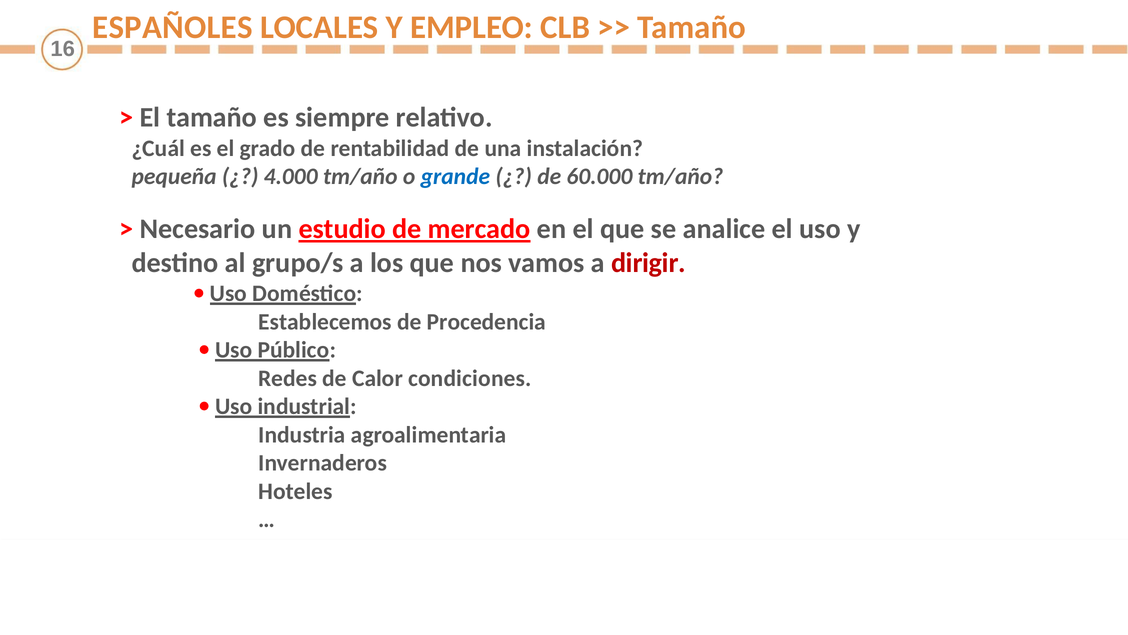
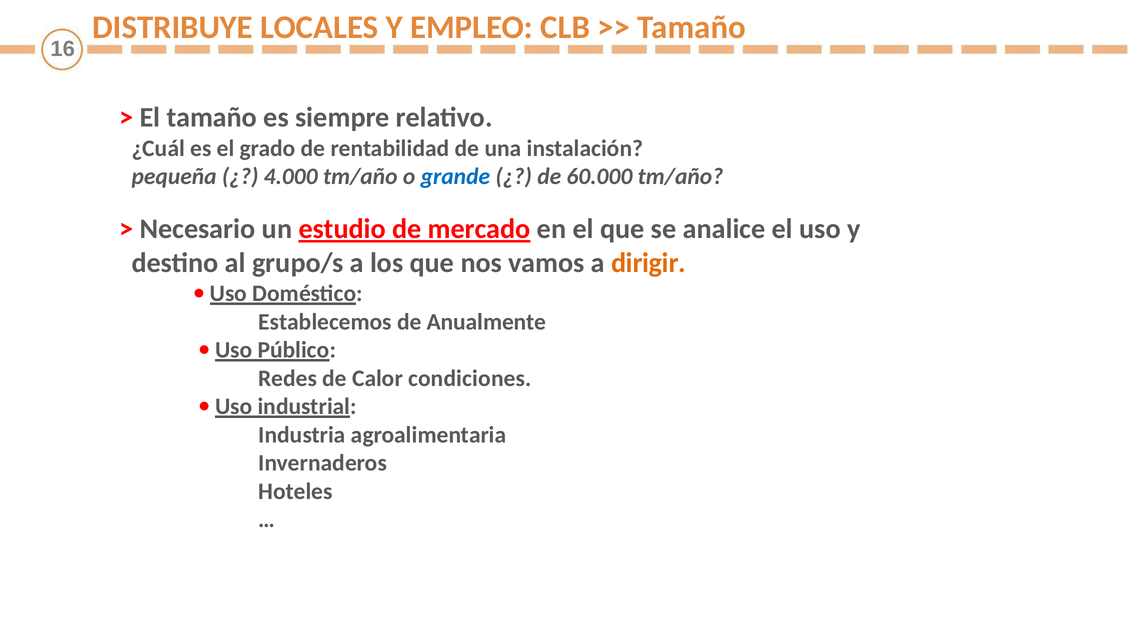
ESPAÑOLES: ESPAÑOLES -> DISTRIBUYE (173, 27)
dirigir colour: red -> orange (648, 263)
Procedencia: Procedencia -> Anualmente (486, 322)
